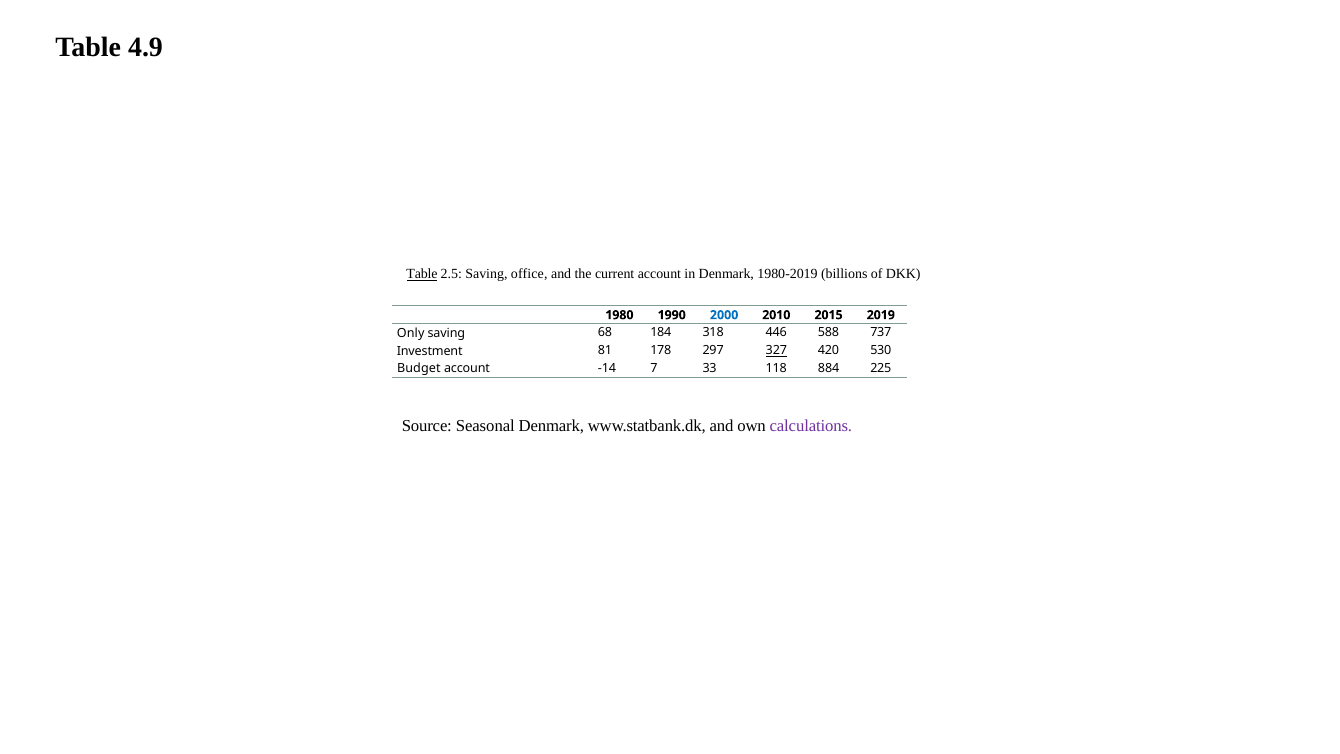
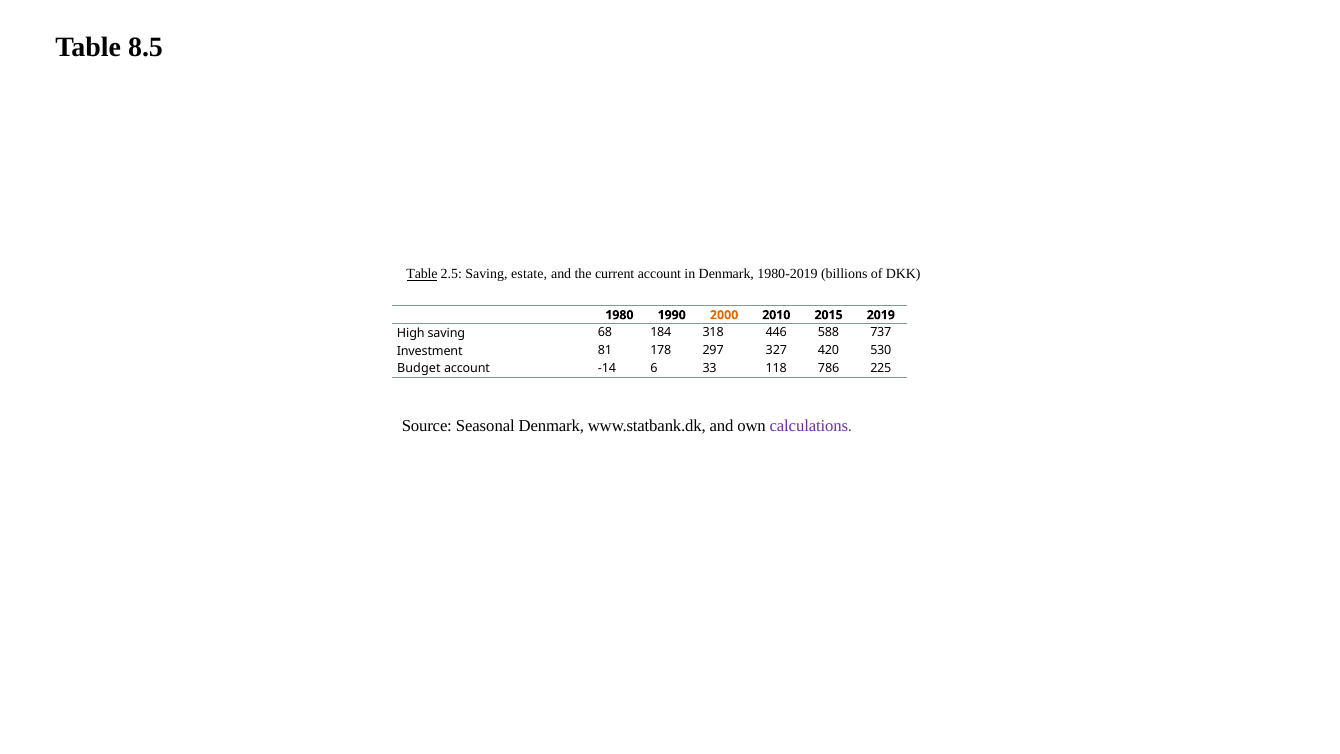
4.9: 4.9 -> 8.5 (146, 47)
office: office -> estate (529, 274)
2000 colour: blue -> orange (724, 315)
Only: Only -> High (411, 333)
327 underline: present -> none (776, 351)
7: 7 -> 6 (654, 369)
884: 884 -> 786 (829, 369)
